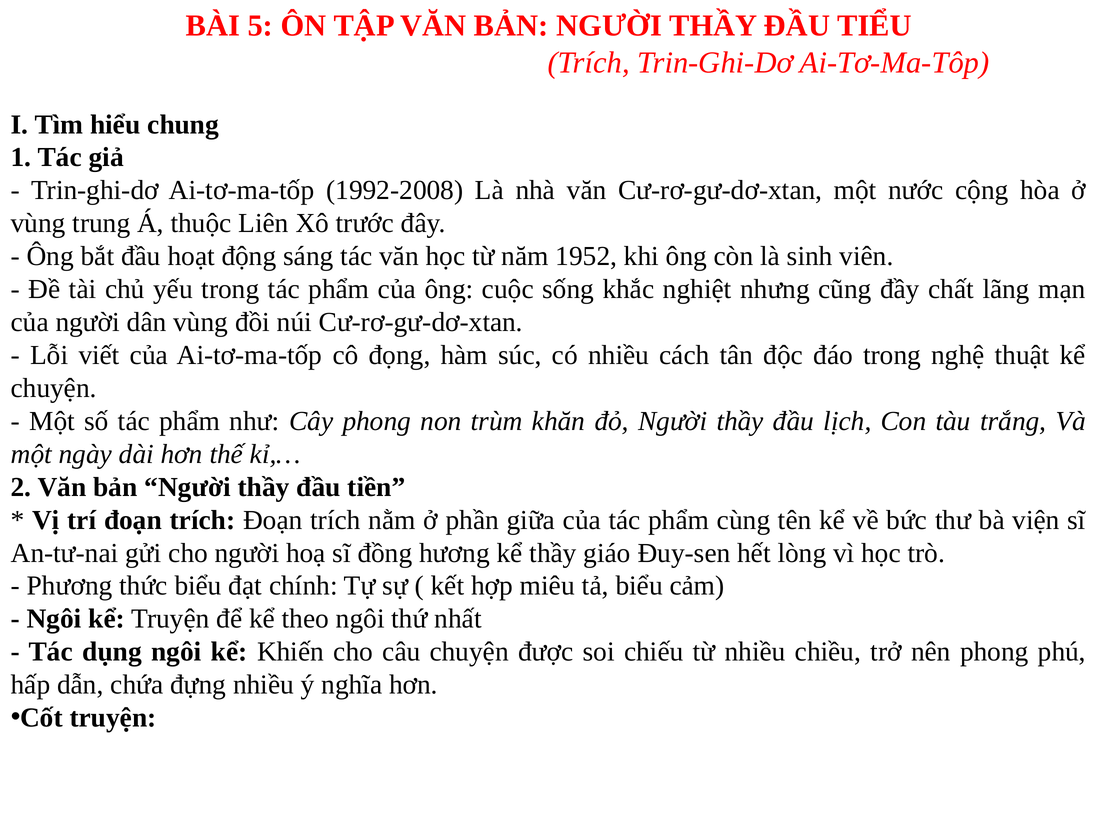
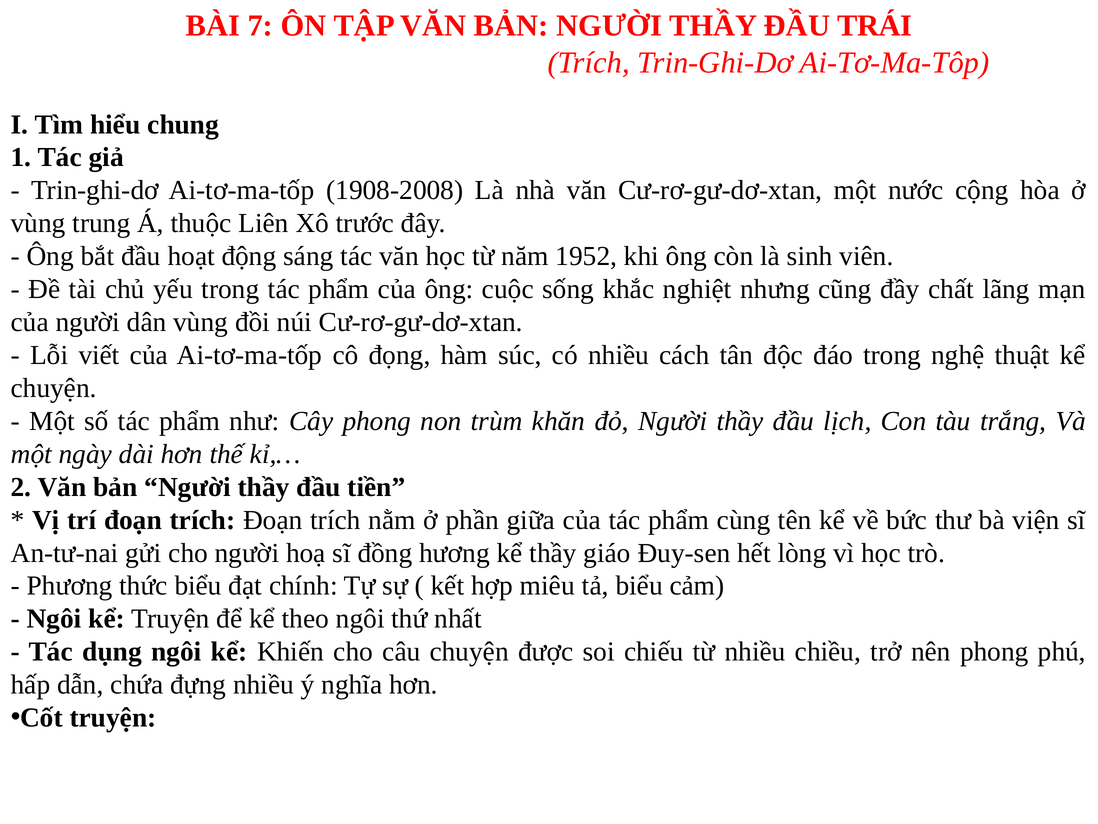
5: 5 -> 7 (260, 26)
TIỂU: TIỂU -> TRÁI (875, 26)
1992-2008: 1992-2008 -> 1908-2008 (395, 190)
